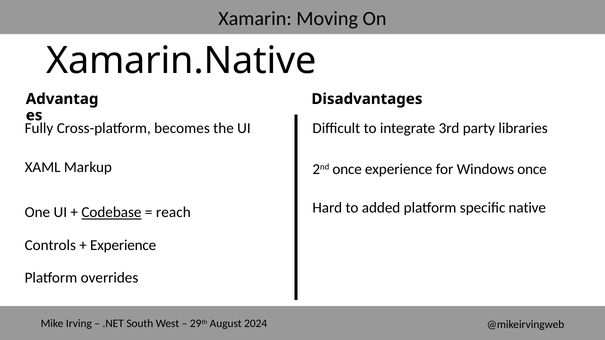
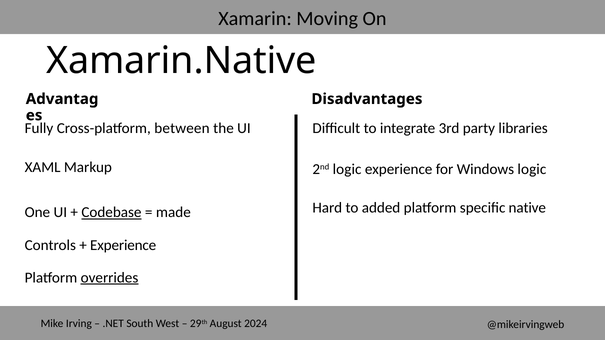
becomes: becomes -> between (182, 128)
2nd once: once -> logic (347, 169)
Windows once: once -> logic (532, 169)
reach: reach -> made (173, 213)
overrides underline: none -> present (110, 278)
